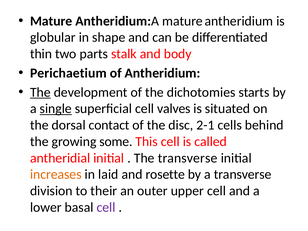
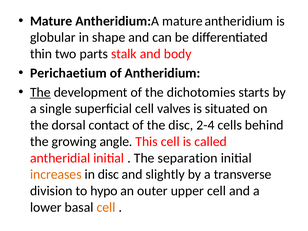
single underline: present -> none (56, 109)
2-1: 2-1 -> 2-4 (205, 125)
some: some -> angle (116, 142)
The transverse: transverse -> separation (188, 158)
in laid: laid -> disc (108, 174)
rosette: rosette -> slightly (165, 174)
their: their -> hypo (104, 191)
cell colour: purple -> orange (106, 207)
